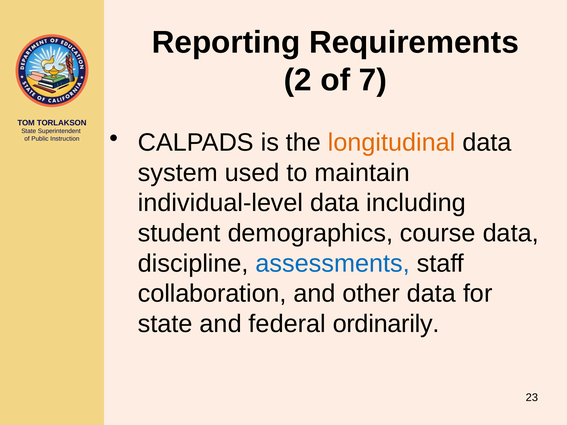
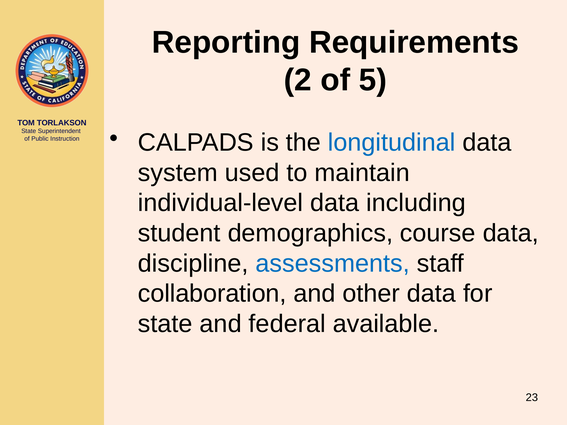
7: 7 -> 5 (373, 80)
longitudinal colour: orange -> blue (392, 143)
ordinarily: ordinarily -> available (386, 324)
